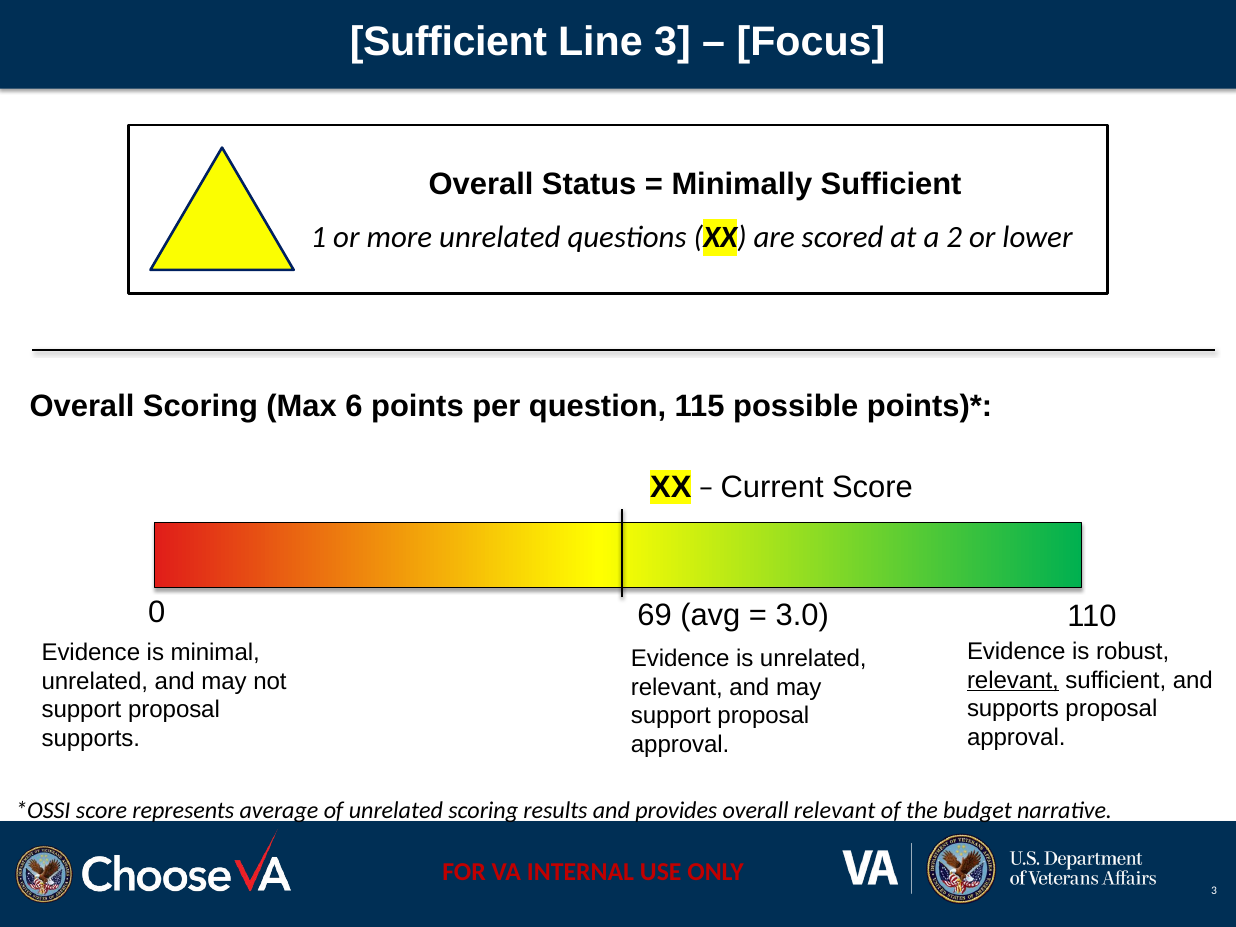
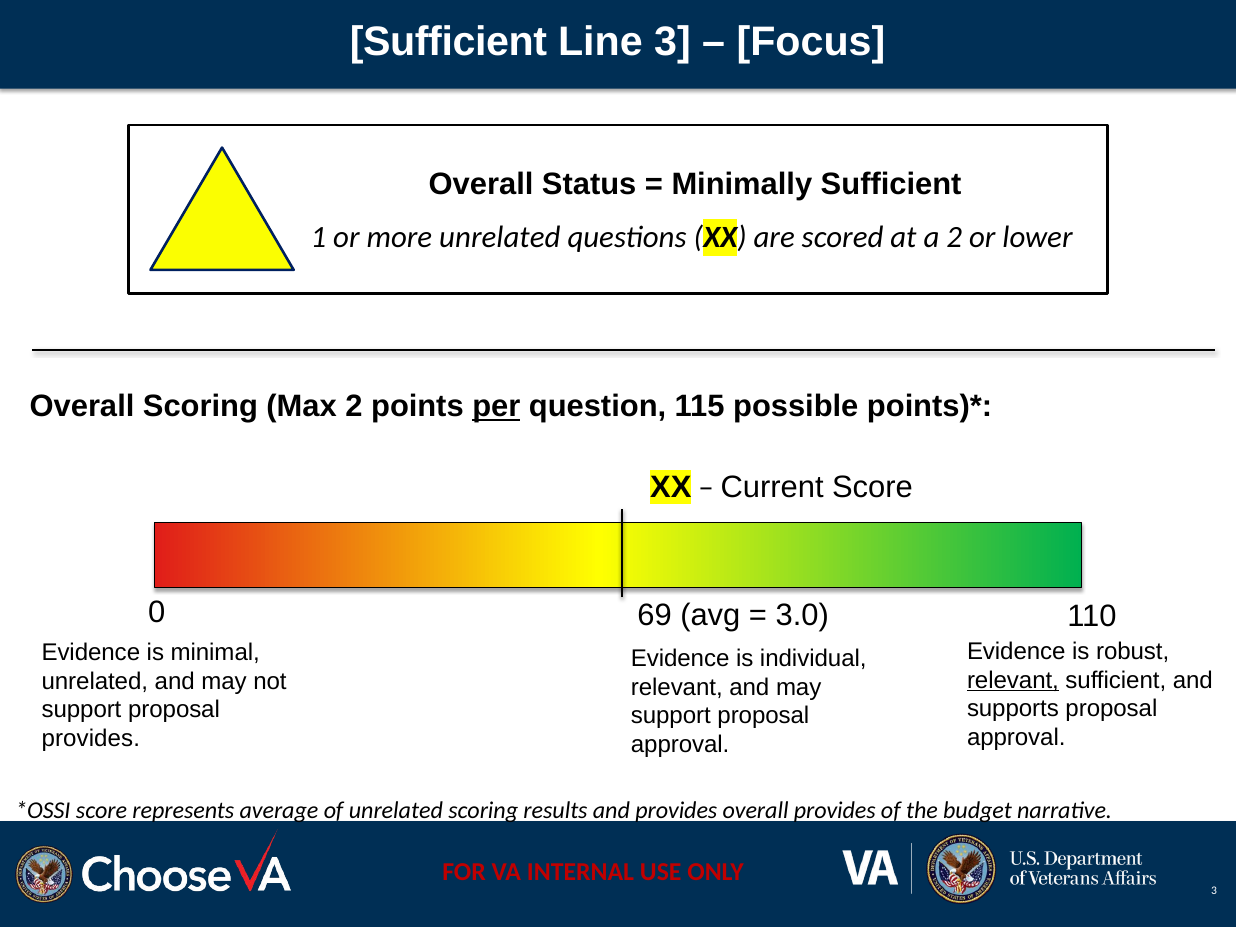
Max 6: 6 -> 2 (354, 406)
per underline: none -> present (496, 406)
is unrelated: unrelated -> individual (813, 658)
supports: supports -> provides (91, 739)
overall relevant: relevant -> provides (835, 810)
